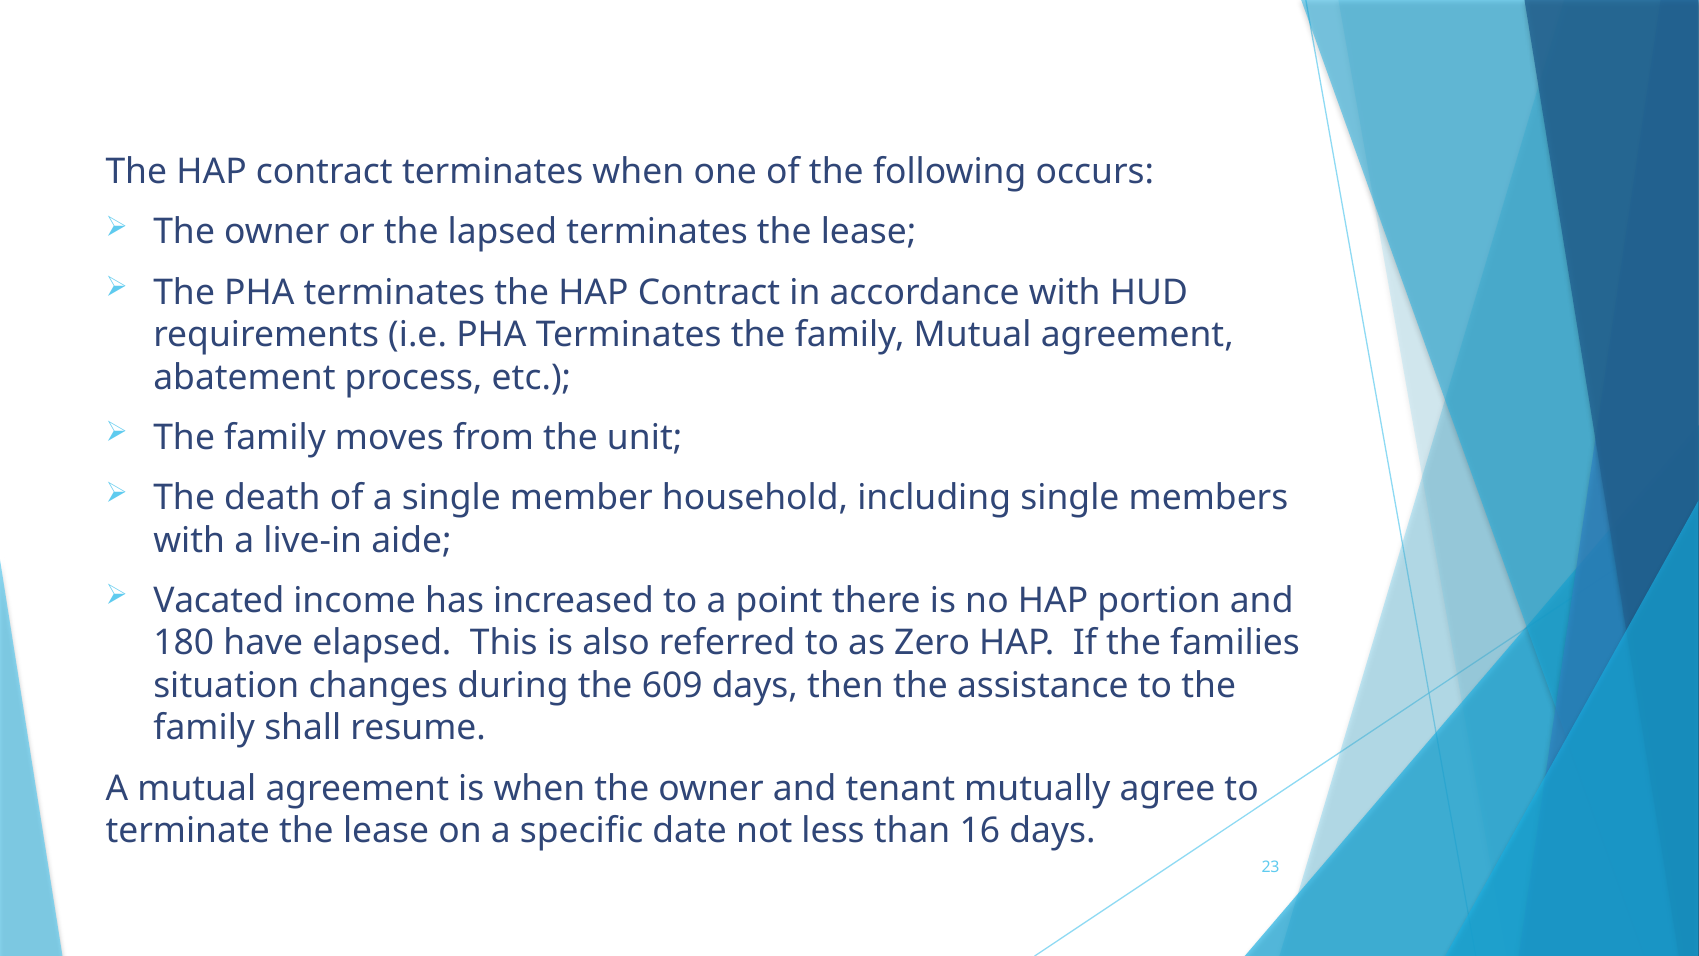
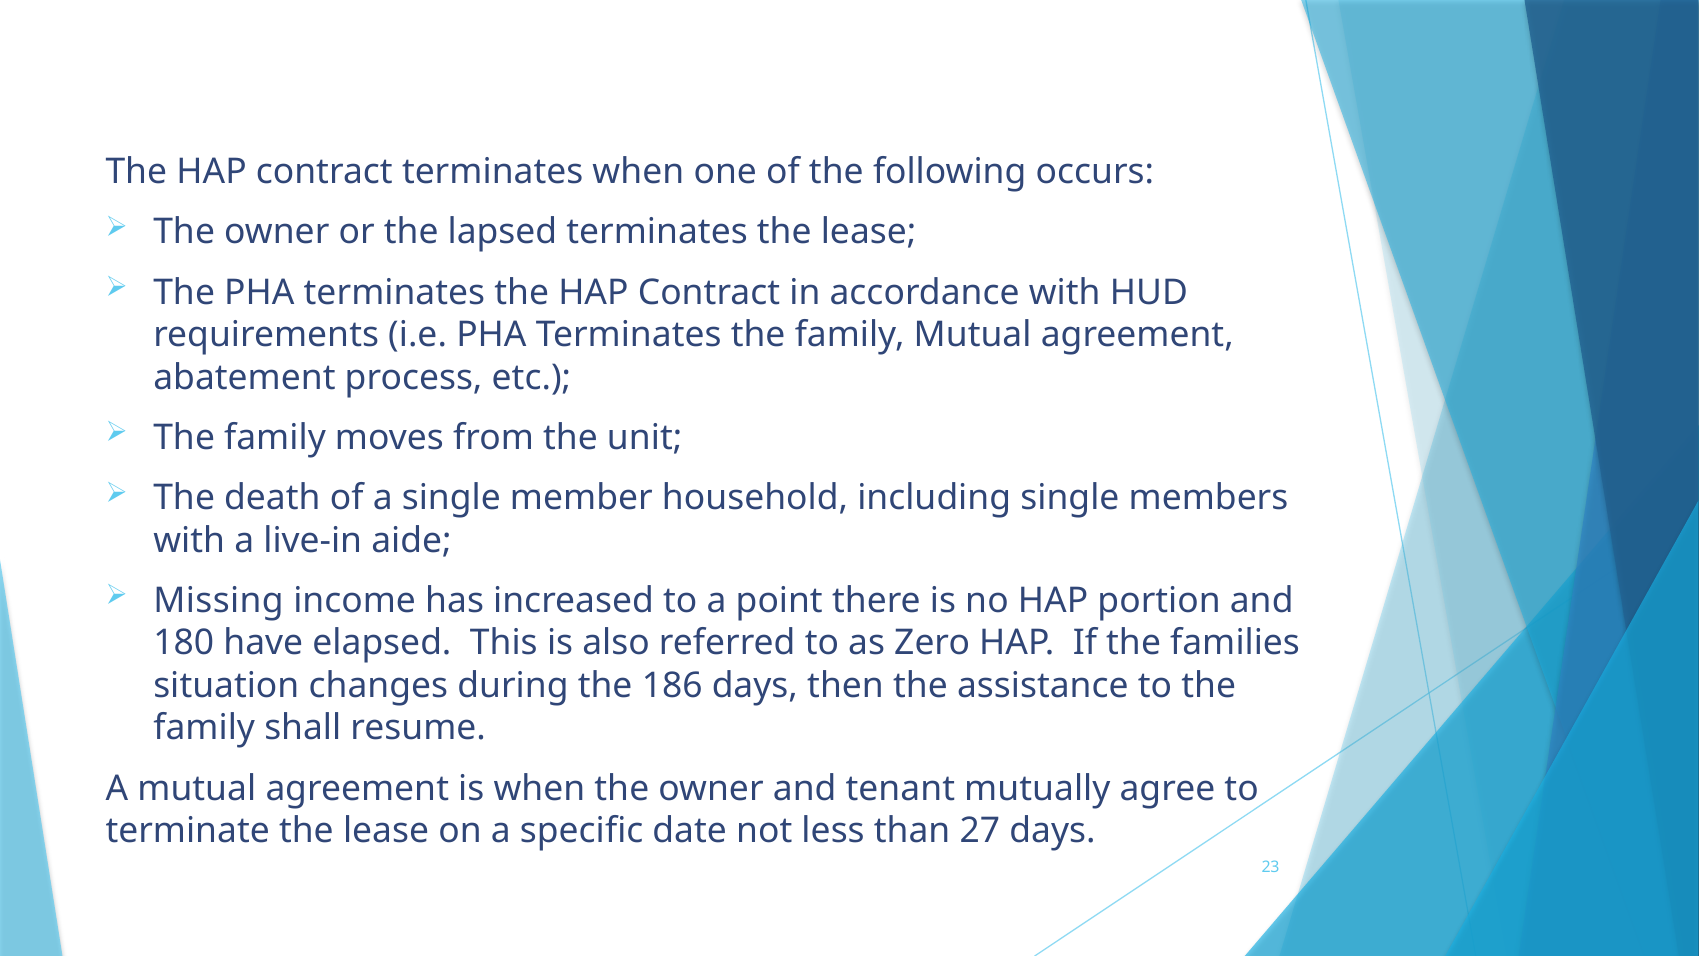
Vacated: Vacated -> Missing (219, 600)
609: 609 -> 186 (672, 685)
16: 16 -> 27 (980, 831)
